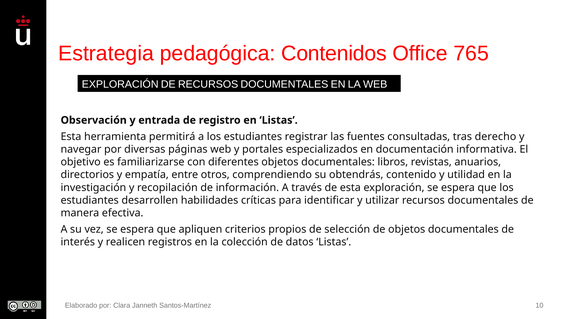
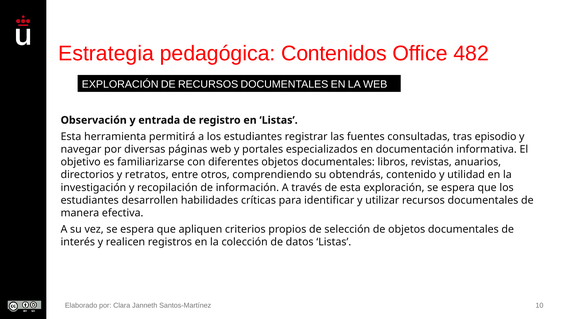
765: 765 -> 482 (471, 54)
derecho: derecho -> episodio (496, 136)
empatía: empatía -> retratos (147, 175)
